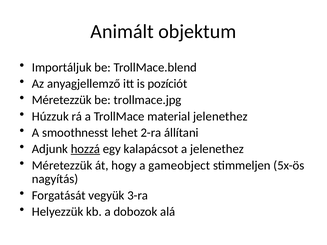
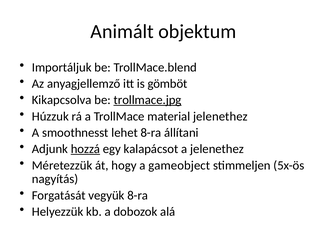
pozíciót: pozíciót -> gömböt (167, 84)
Méretezzük: Méretezzük -> Kikapcsolva (62, 100)
trollmace.jpg underline: none -> present (148, 100)
lehet 2-ra: 2-ra -> 8-ra (151, 133)
vegyük 3-ra: 3-ra -> 8-ra (138, 196)
